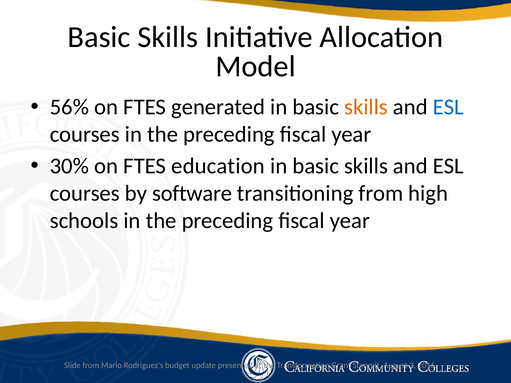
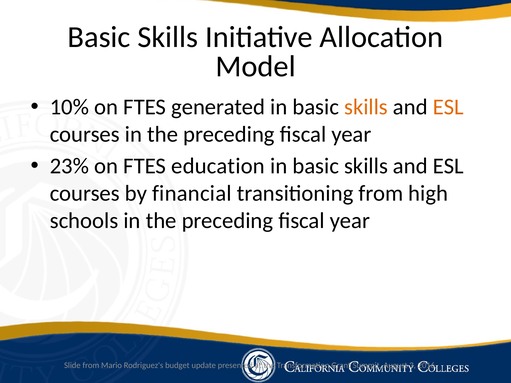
56%: 56% -> 10% (69, 107)
ESL colour: blue -> orange (448, 107)
30%: 30% -> 23% (69, 166)
software: software -> financial (192, 194)
